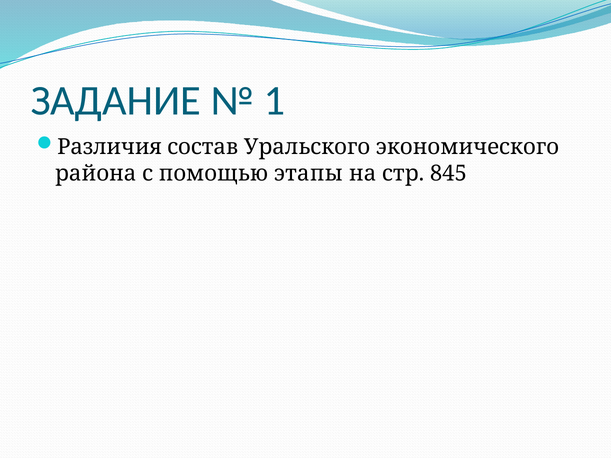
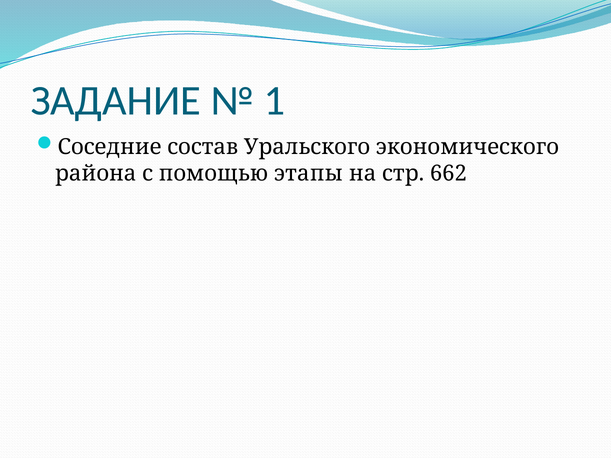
Различия: Различия -> Соседние (109, 147)
845: 845 -> 662 (448, 174)
